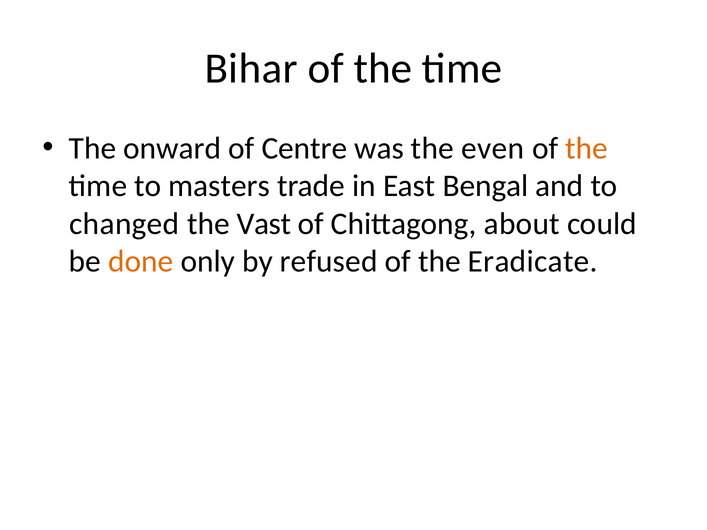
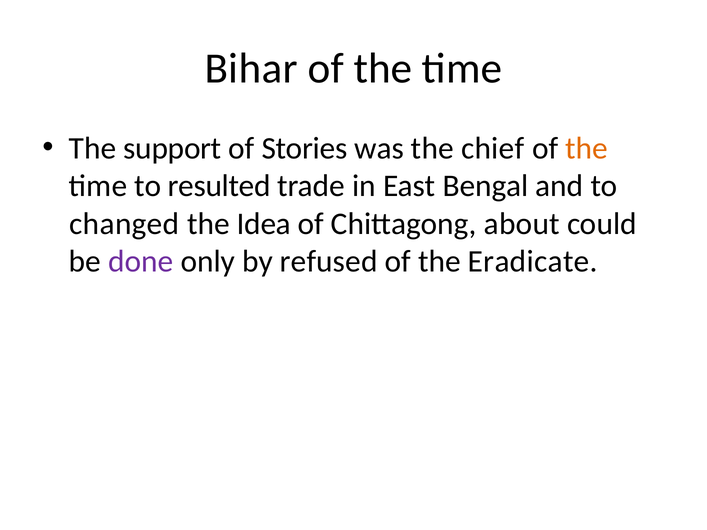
onward: onward -> support (172, 148)
Centre: Centre -> Stories (305, 148)
even: even -> chief (493, 148)
masters: masters -> resulted (219, 186)
Vast: Vast -> Idea (264, 224)
done colour: orange -> purple (141, 261)
